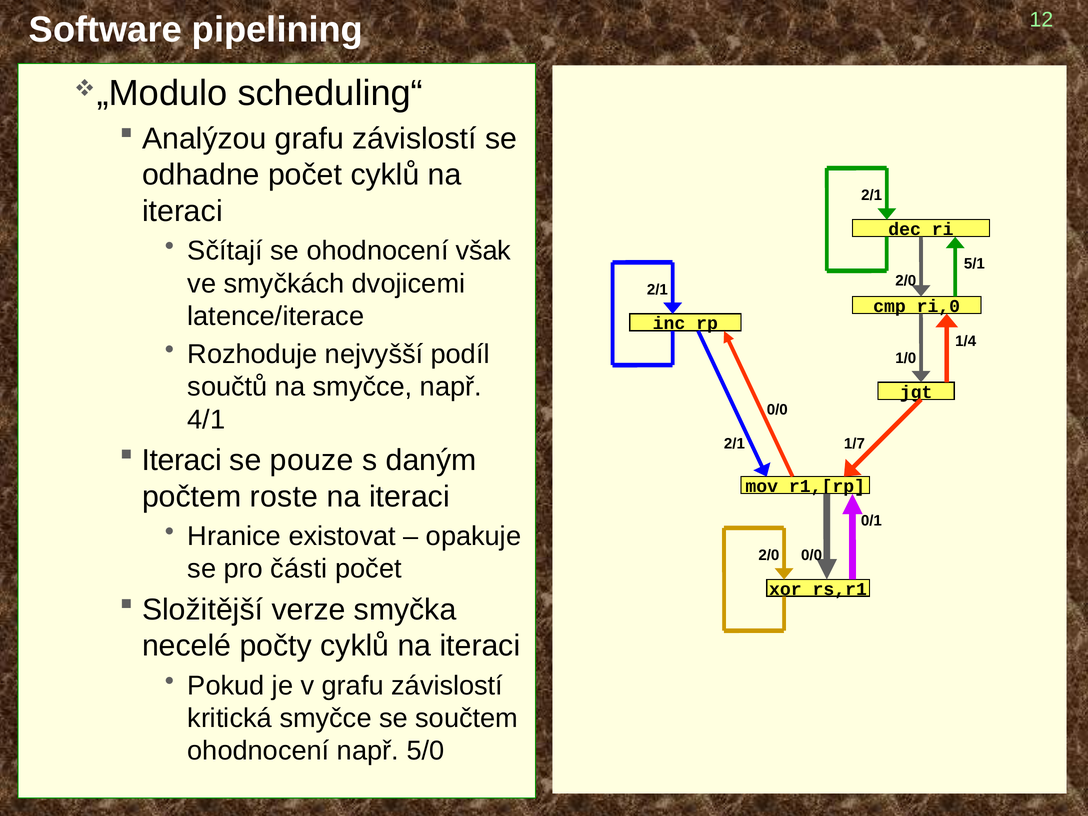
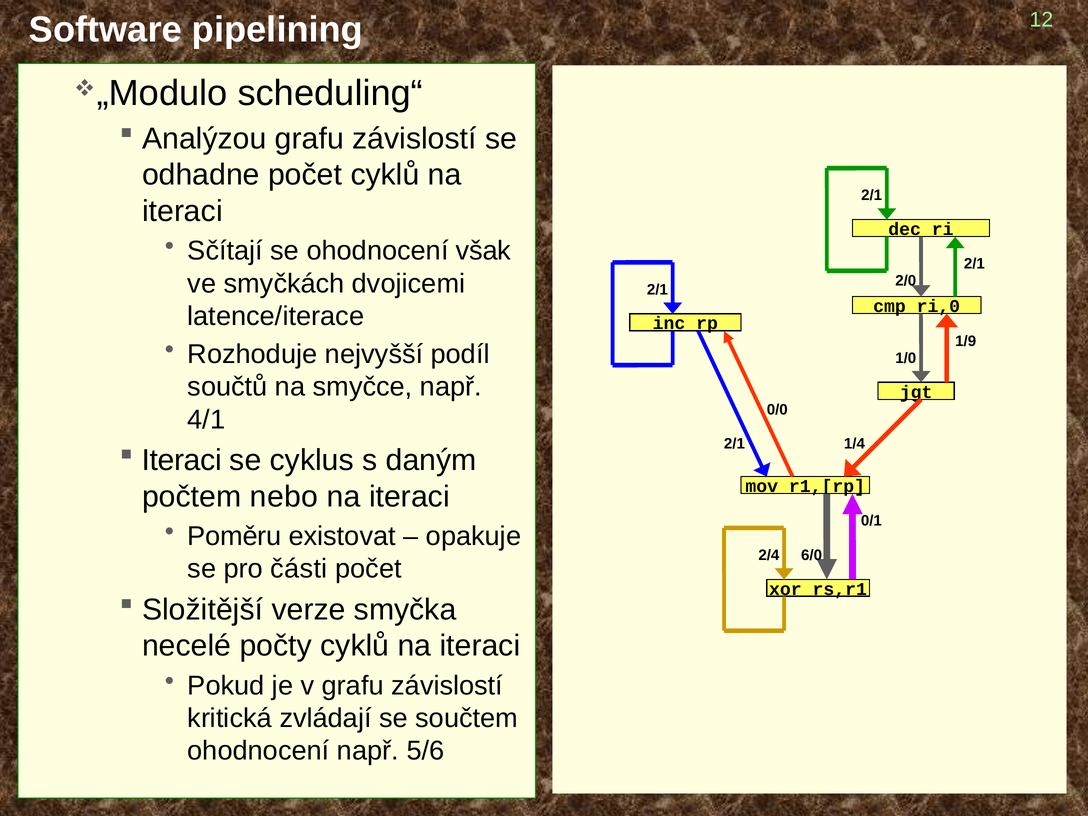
5/1: 5/1 -> 2/1 (974, 264)
1/4: 1/4 -> 1/9 (966, 341)
1/7: 1/7 -> 1/4 (854, 444)
pouze: pouze -> cyklus (312, 460)
roste: roste -> nebo (284, 497)
Hranice: Hranice -> Poměru (234, 536)
2/0: 2/0 -> 2/4 (769, 555)
0/0: 0/0 -> 6/0 (812, 555)
kritická smyčce: smyčce -> zvládají (326, 718)
5/0: 5/0 -> 5/6 (426, 751)
